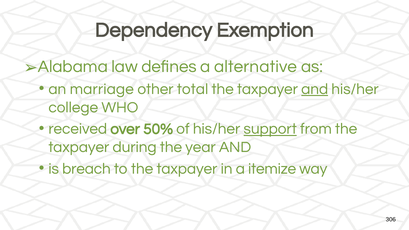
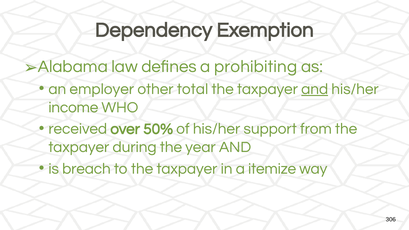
alternative: alternative -> prohibiting (256, 67)
marriage: marriage -> employer (102, 89)
college: college -> income (73, 107)
support underline: present -> none (270, 129)
